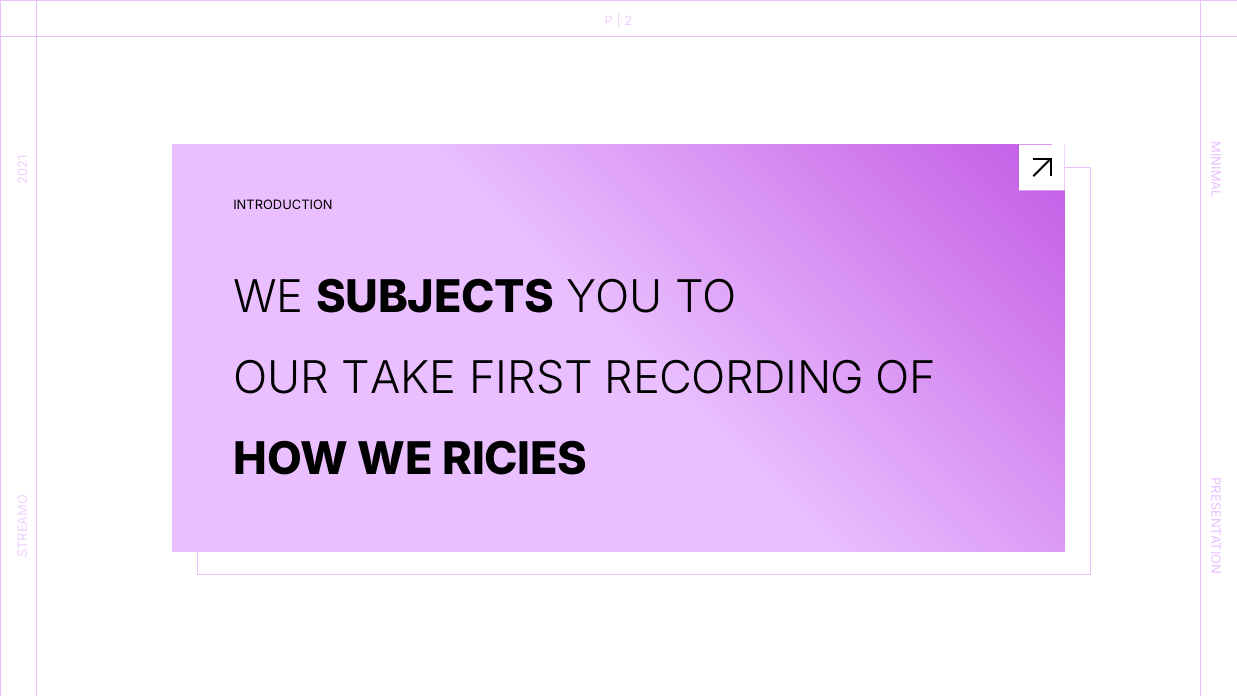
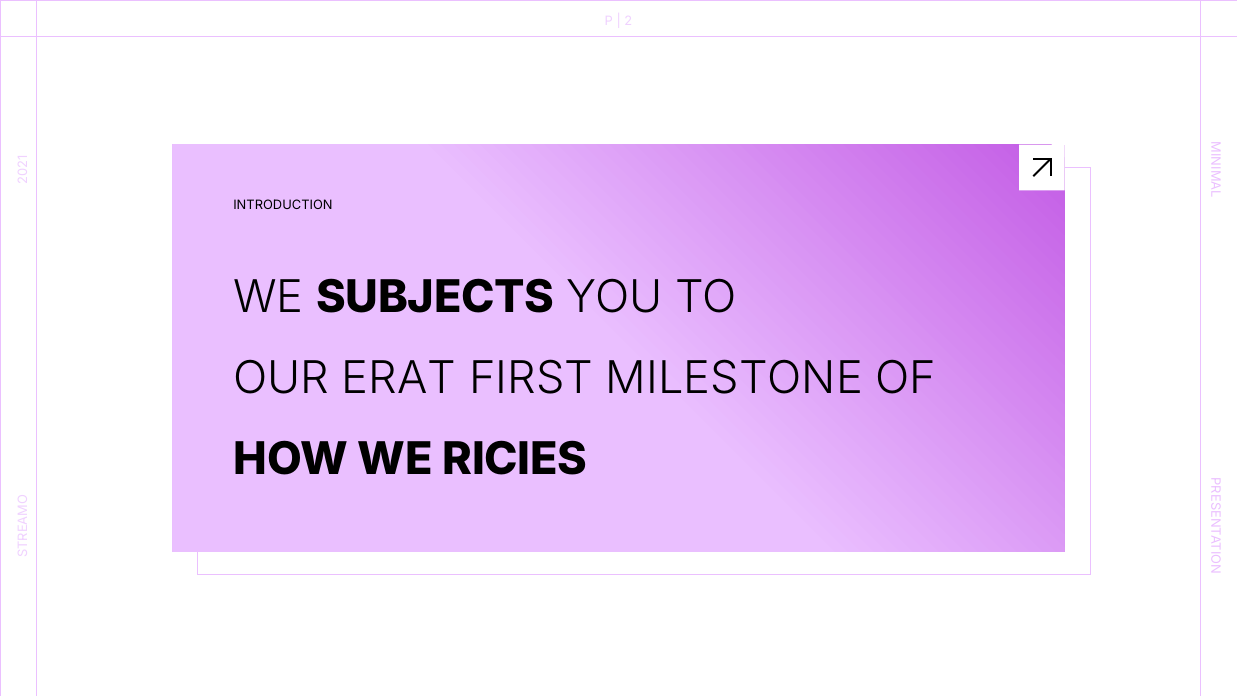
TAKE: TAKE -> ERAT (399, 379)
RECORDING: RECORDING -> MILESTONE (734, 379)
